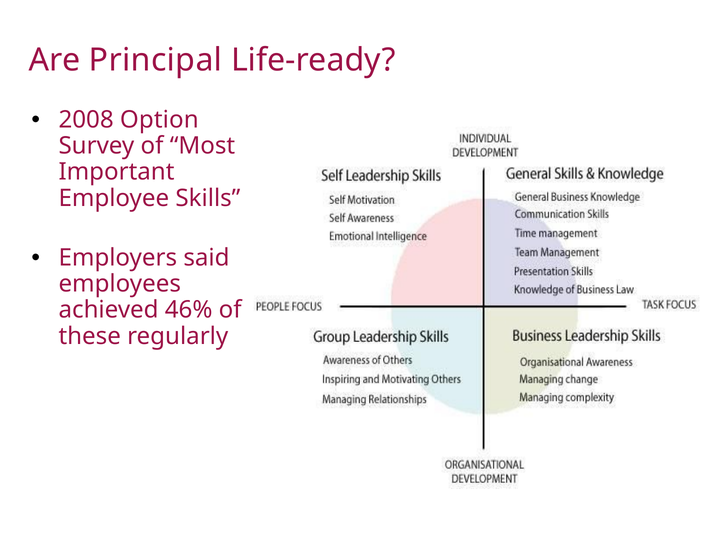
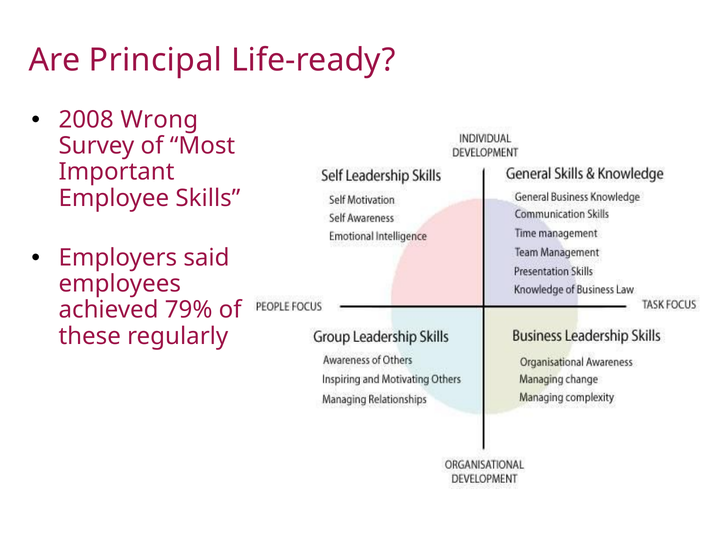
Option: Option -> Wrong (159, 120)
46%: 46% -> 79% (189, 310)
